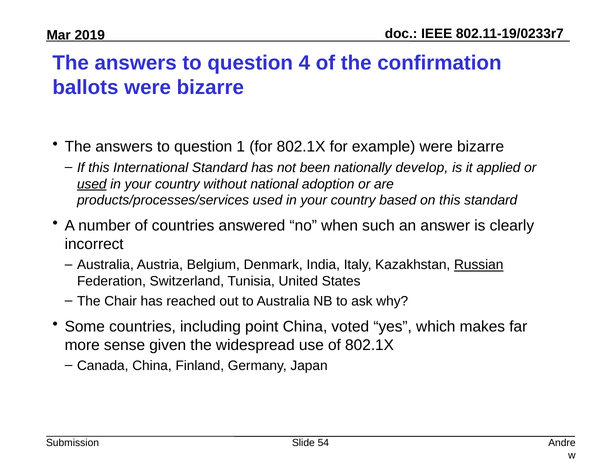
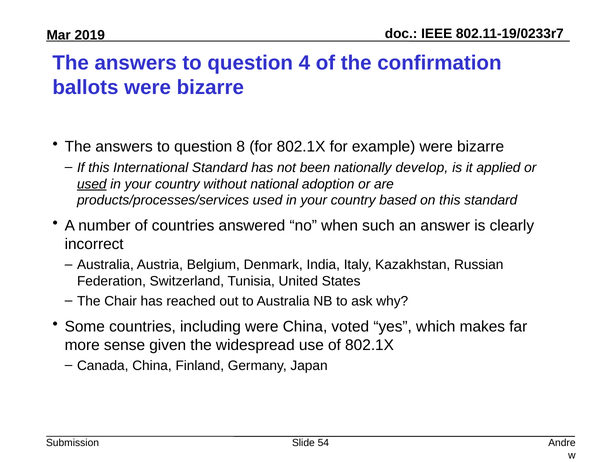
1: 1 -> 8 (241, 147)
Russian underline: present -> none (479, 265)
including point: point -> were (262, 327)
